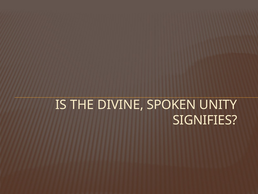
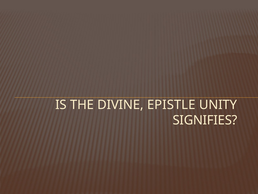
SPOKEN: SPOKEN -> EPISTLE (171, 105)
